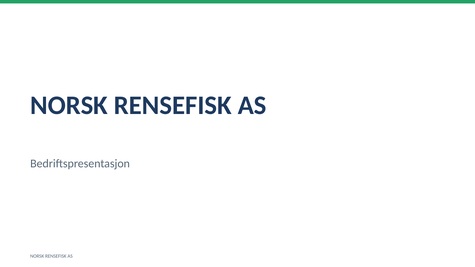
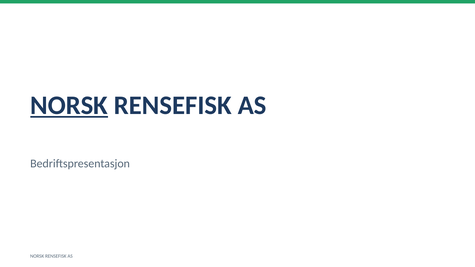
NORSK underline: none -> present (69, 105)
